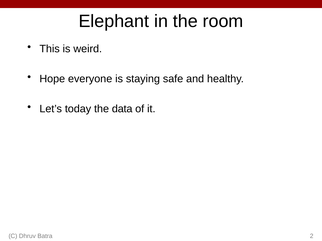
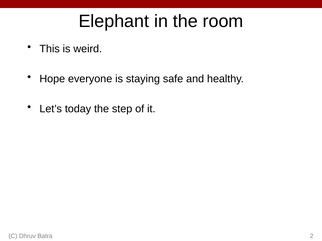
data: data -> step (122, 109)
